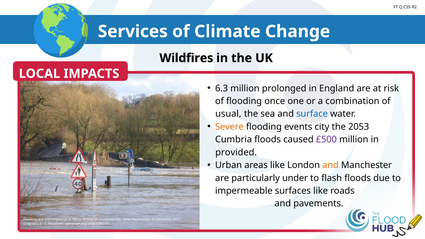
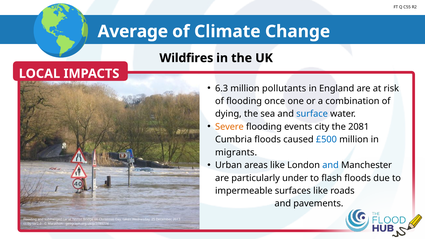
Services: Services -> Average (133, 32)
prolonged: prolonged -> pollutants (284, 88)
usual: usual -> dying (228, 114)
2053: 2053 -> 2081 (359, 127)
£500 colour: purple -> blue (326, 140)
provided: provided -> migrants (236, 152)
and colour: orange -> blue (331, 165)
